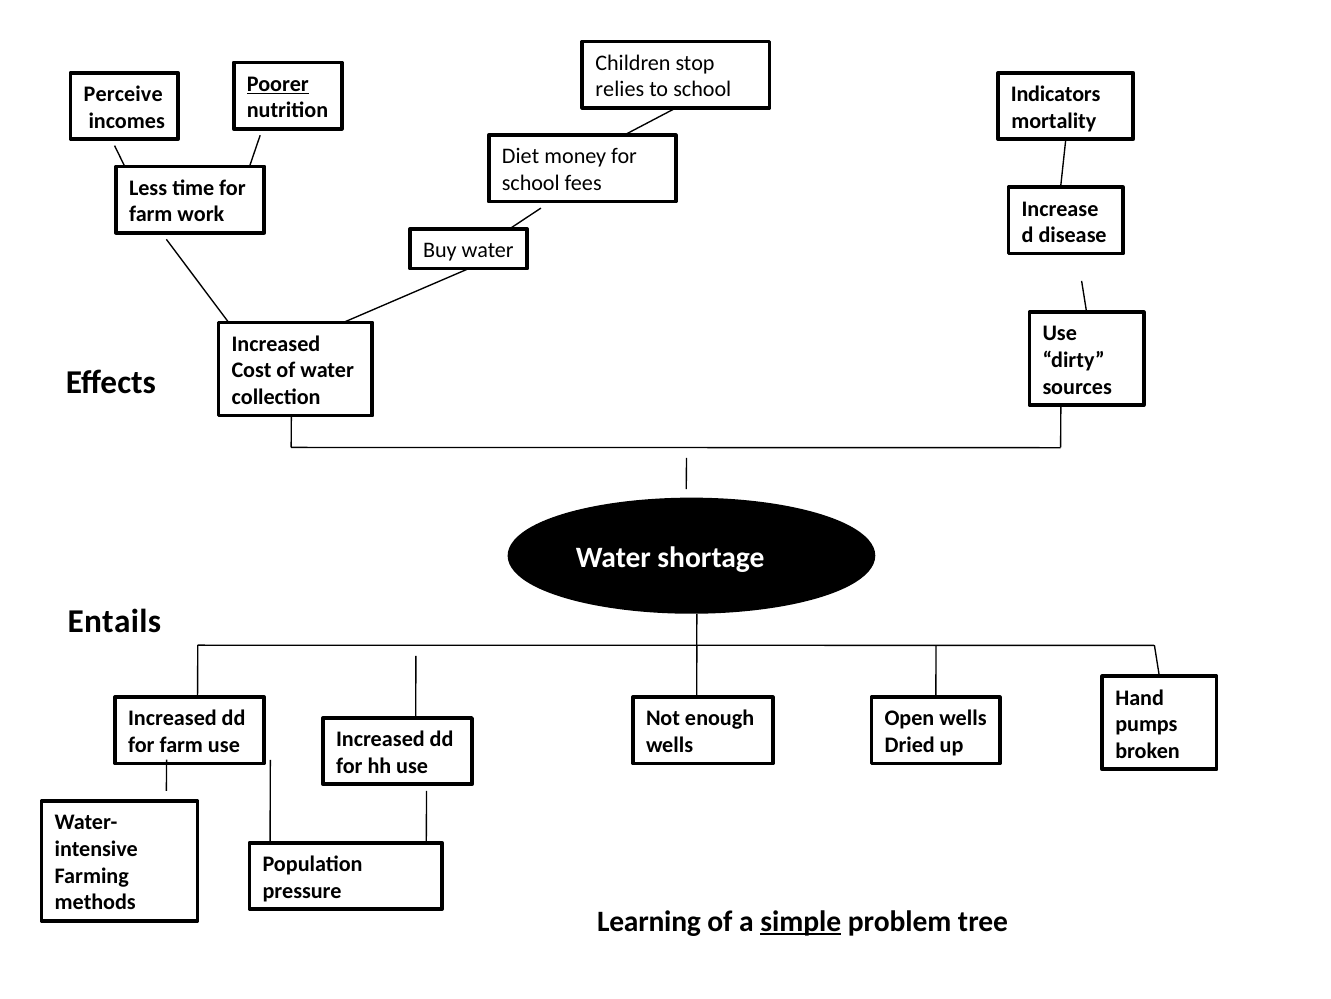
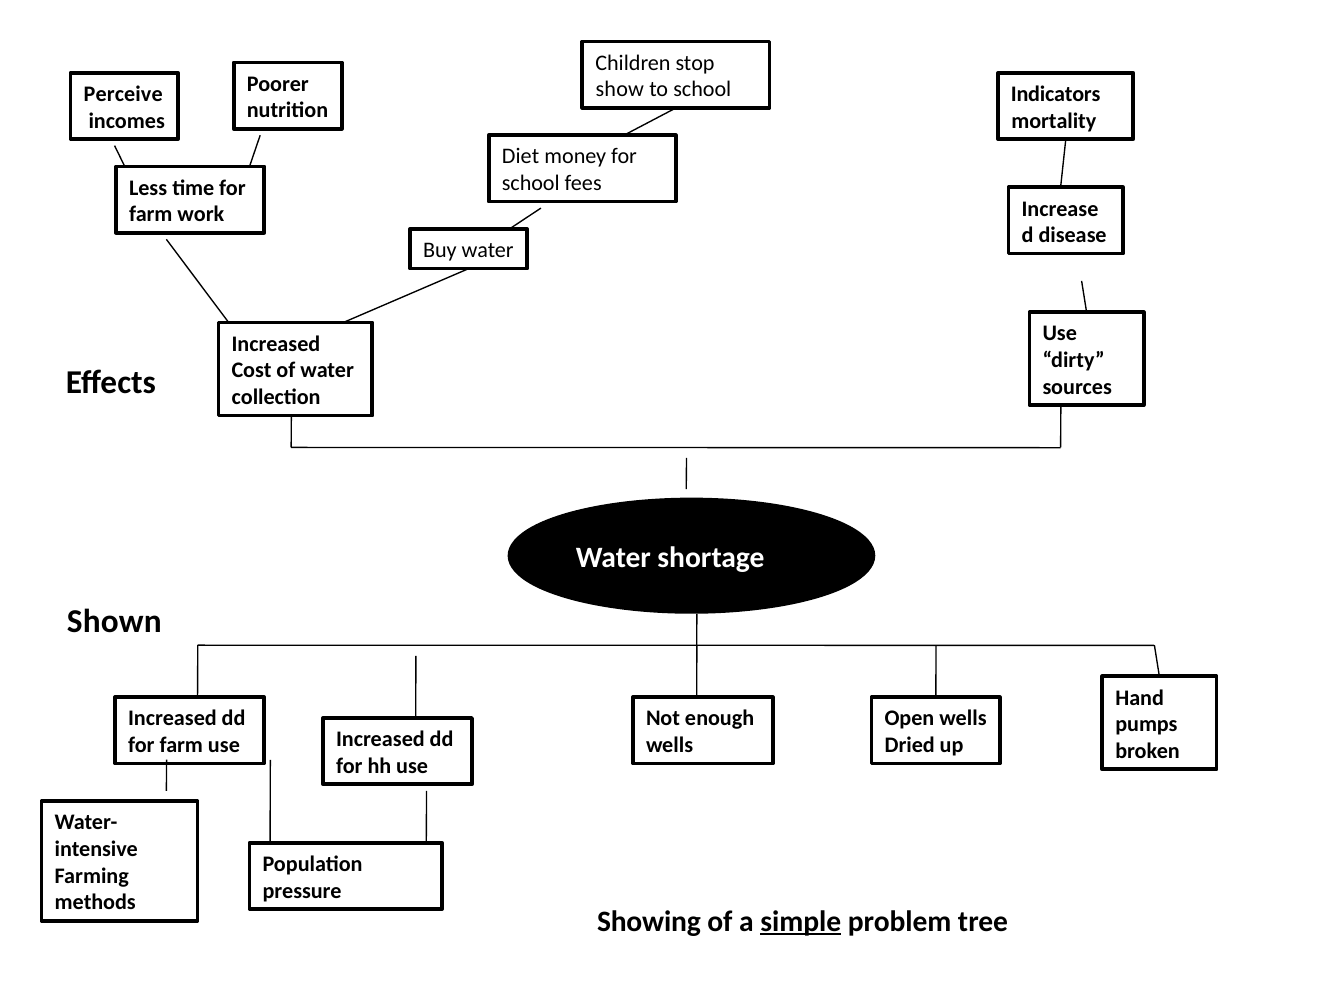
Poorer underline: present -> none (278, 84)
relies: relies -> show (620, 90)
Entails: Entails -> Shown (114, 622)
Learning: Learning -> Showing (649, 921)
